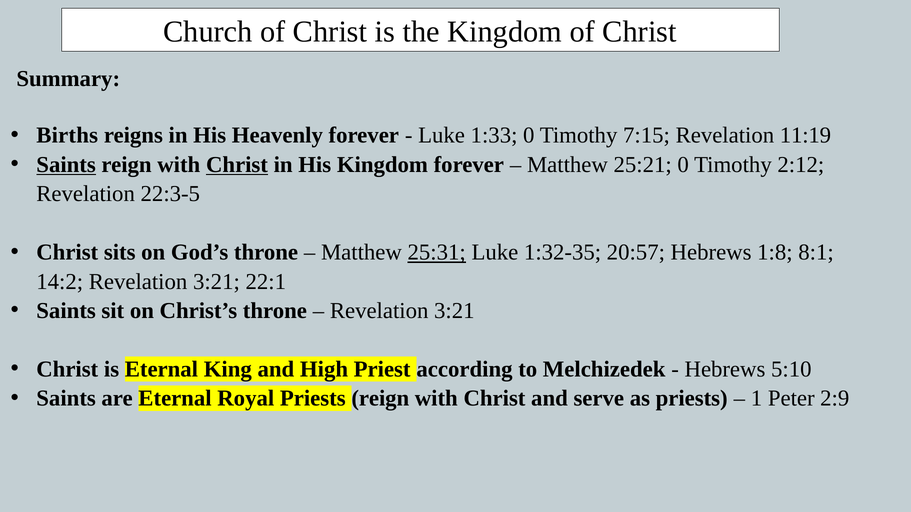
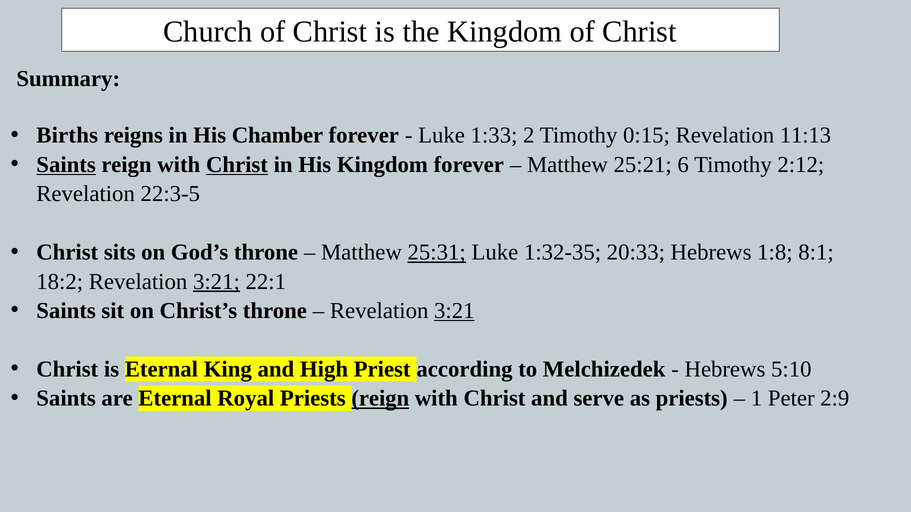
Heavenly: Heavenly -> Chamber (277, 136)
1:33 0: 0 -> 2 (529, 136)
7:15: 7:15 -> 0:15 (647, 136)
11:19: 11:19 -> 11:13 (805, 136)
25:21 0: 0 -> 6 (683, 165)
20:57: 20:57 -> 20:33 (636, 253)
14:2: 14:2 -> 18:2 (60, 282)
3:21 underline: none -> present (216, 282)
3:21 underline: none -> present (454, 311)
reign underline: none -> present (380, 399)
